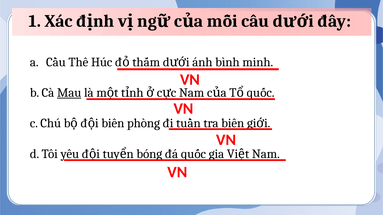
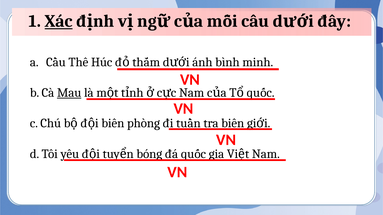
Xác underline: none -> present (59, 21)
